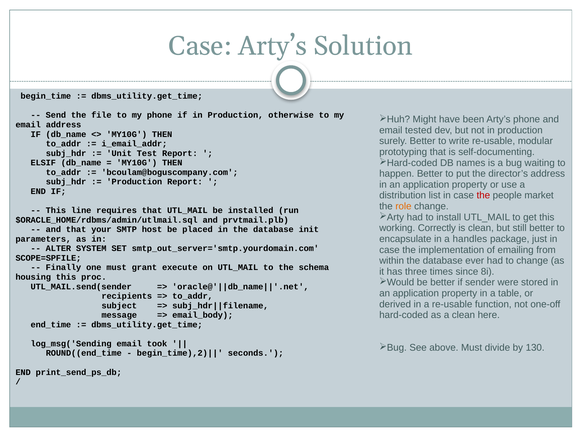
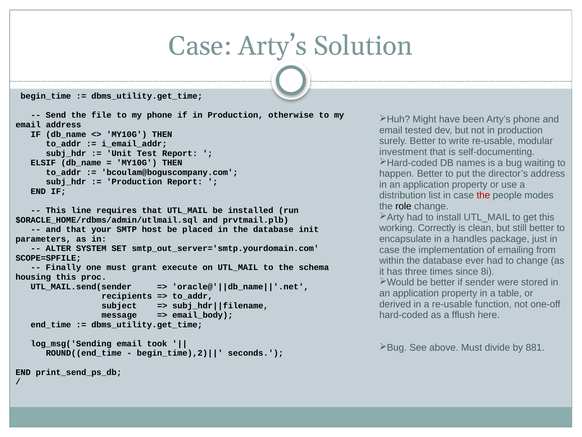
prototyping: prototyping -> investment (403, 152)
market: market -> modes (539, 195)
role colour: orange -> black (403, 206)
a clean: clean -> fflush (463, 315)
130: 130 -> 881 (535, 347)
